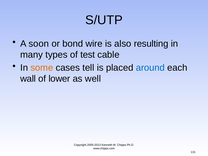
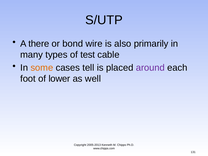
soon: soon -> there (39, 44)
resulting: resulting -> primarily (151, 44)
around colour: blue -> purple (150, 68)
wall: wall -> foot (28, 79)
